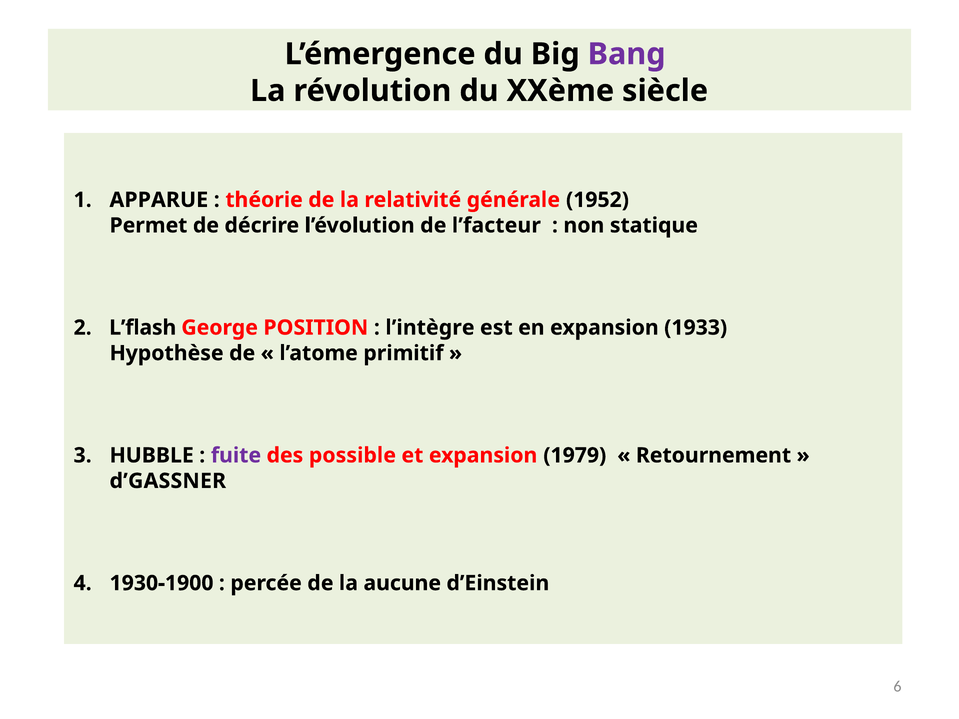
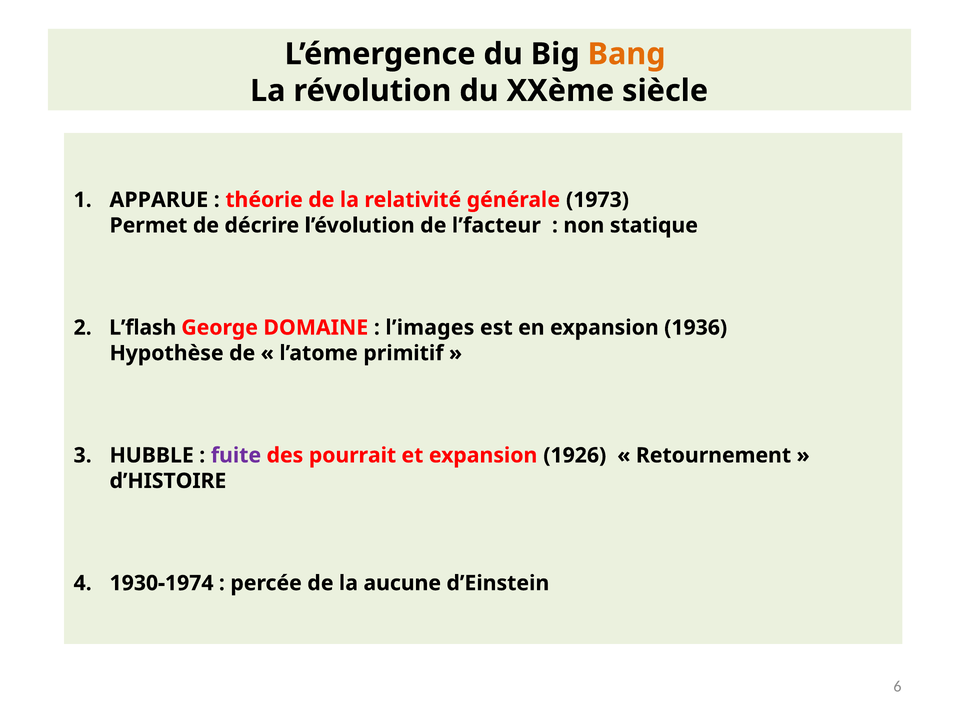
Bang colour: purple -> orange (627, 54)
1952: 1952 -> 1973 (597, 200)
POSITION: POSITION -> DOMAINE (316, 328)
l’intègre: l’intègre -> l’images (430, 328)
1933: 1933 -> 1936 (696, 328)
possible: possible -> pourrait (352, 456)
1979: 1979 -> 1926 (575, 456)
d’GASSNER: d’GASSNER -> d’HISTOIRE (168, 481)
1930-1900: 1930-1900 -> 1930-1974 (162, 583)
